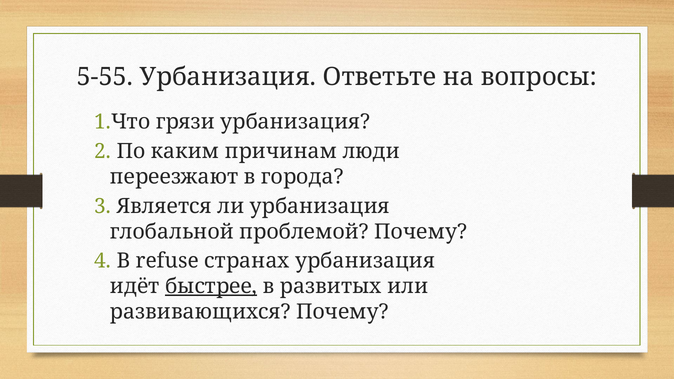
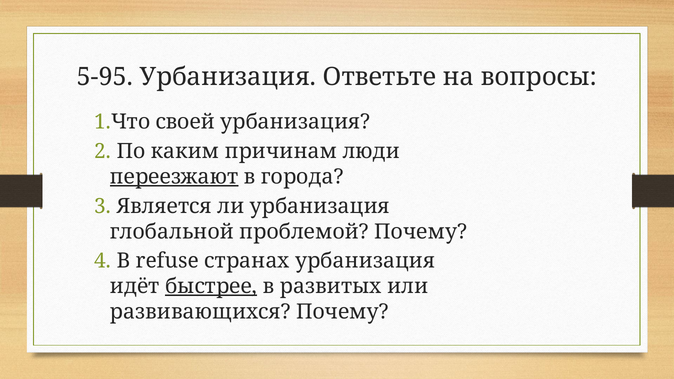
5-55: 5-55 -> 5-95 (105, 77)
грязи: грязи -> своей (185, 122)
переезжают underline: none -> present (174, 177)
